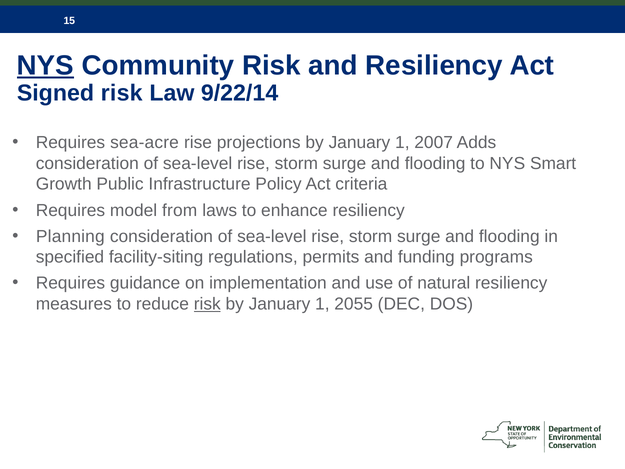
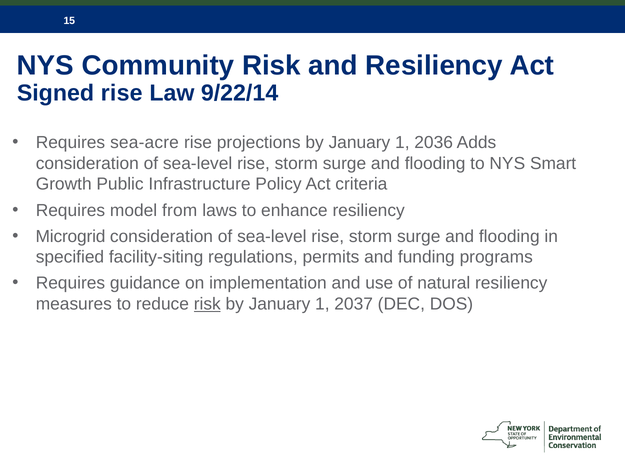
NYS underline: present -> none (45, 66)
Signed risk: risk -> rise (122, 93)
2007: 2007 -> 2036 (434, 142)
Planning: Planning -> Microgrid (71, 236)
2055: 2055 -> 2037 (354, 304)
